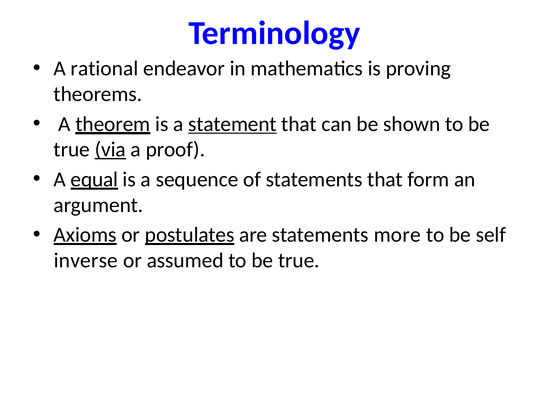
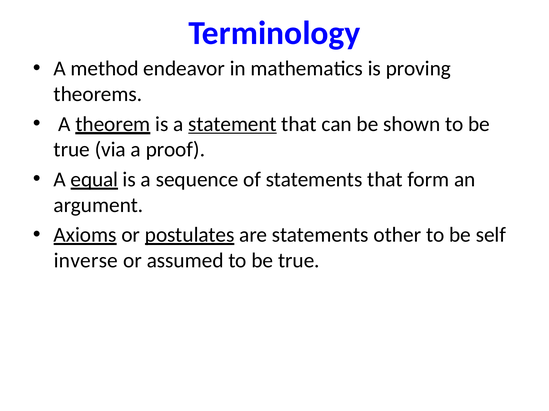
rational: rational -> method (105, 69)
via underline: present -> none (110, 150)
more: more -> other (397, 235)
